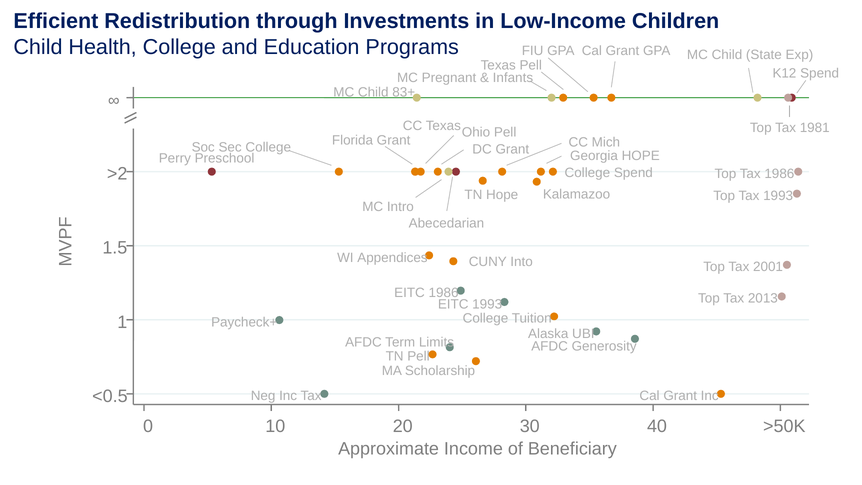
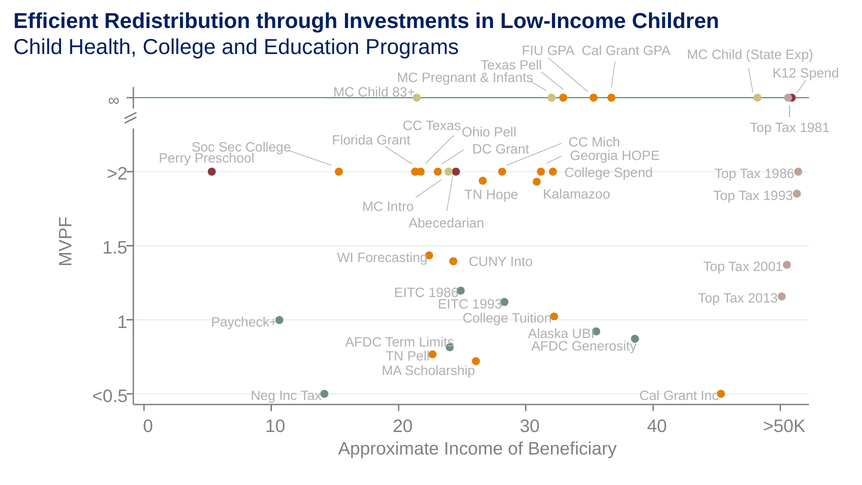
Appendices: Appendices -> Forecasting (392, 258)
